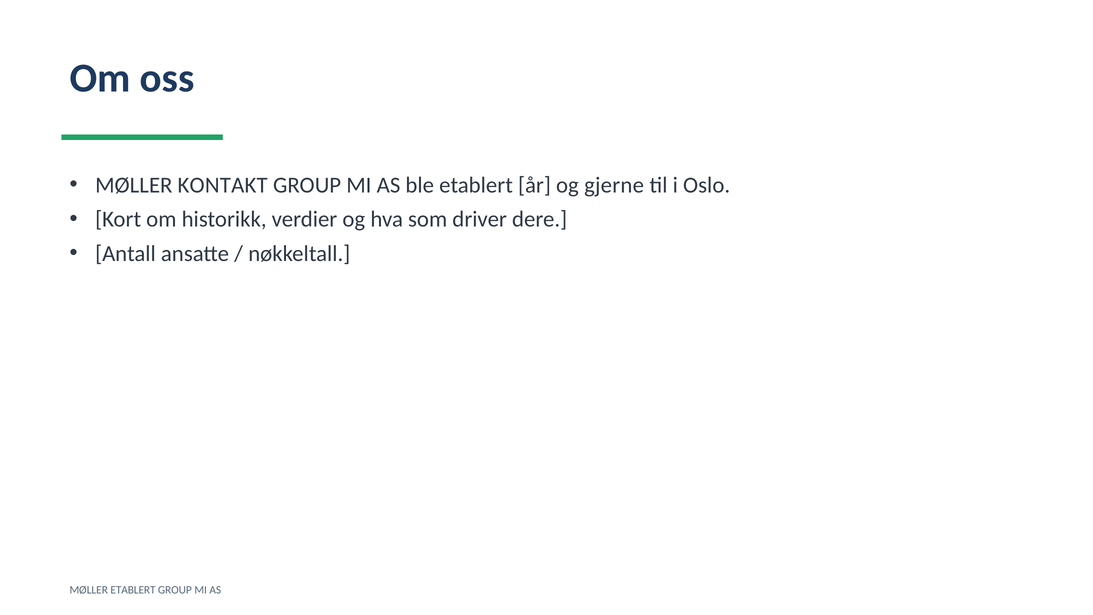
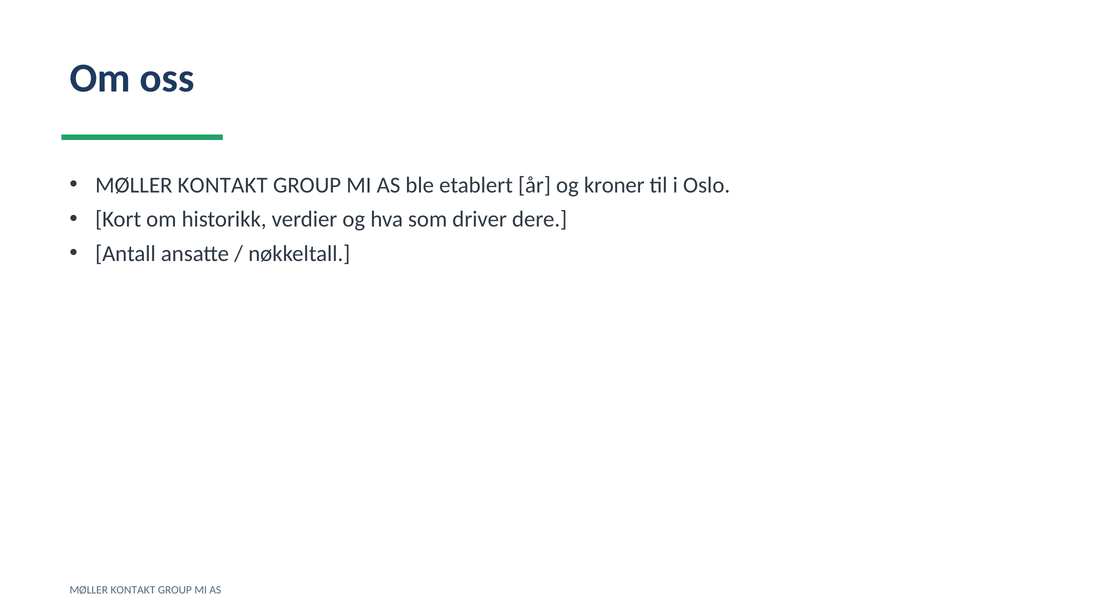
gjerne: gjerne -> kroner (614, 185)
ETABLERT: ETABLERT -> KONTAKT (133, 590)
